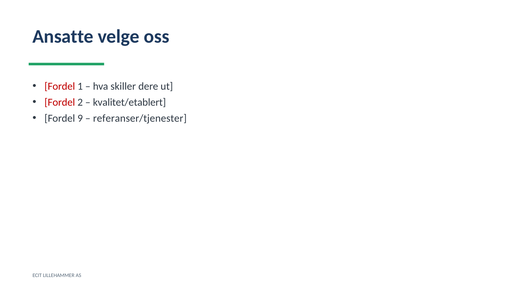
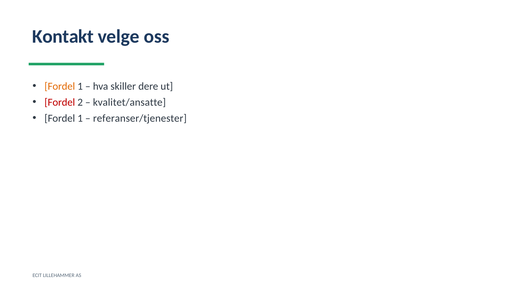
Ansatte: Ansatte -> Kontakt (63, 36)
Fordel colour: red -> orange (60, 87)
kvalitet/etablert: kvalitet/etablert -> kvalitet/ansatte (129, 103)
9: 9 -> 1 (80, 119)
